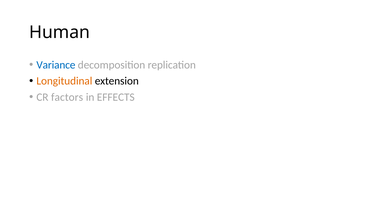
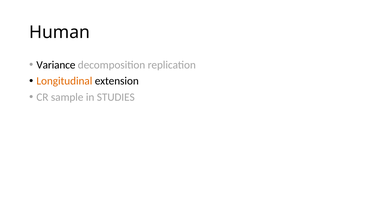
Variance colour: blue -> black (56, 65)
factors: factors -> sample (67, 97)
EFFECTS: EFFECTS -> STUDIES (116, 97)
